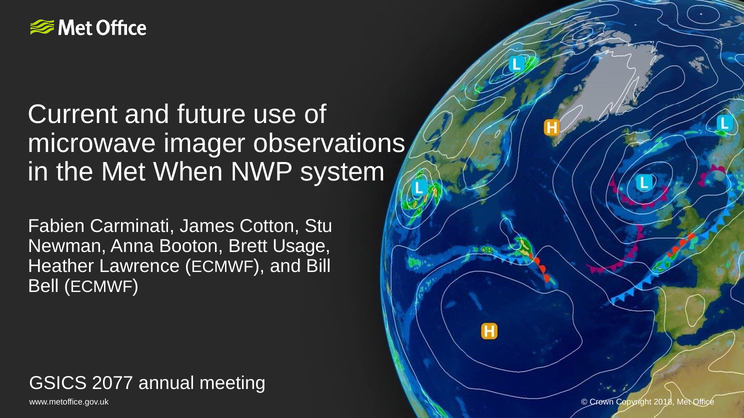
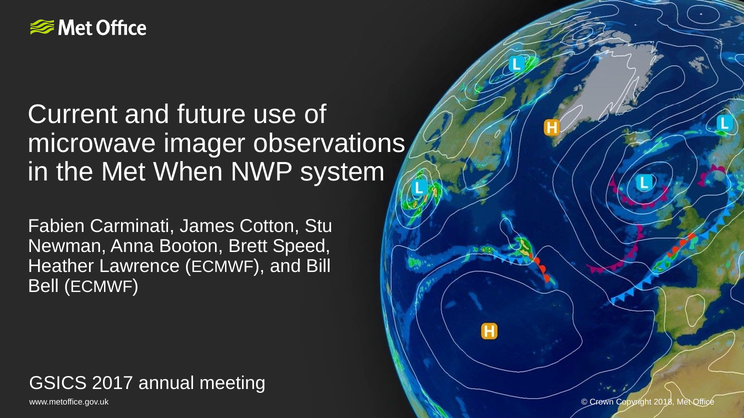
Usage: Usage -> Speed (302, 246)
2077: 2077 -> 2017 (113, 384)
